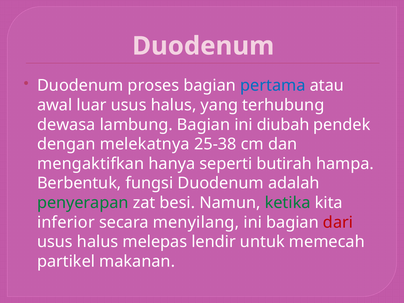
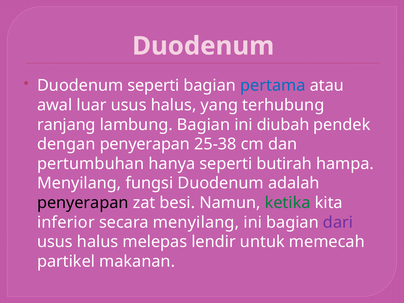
Duodenum proses: proses -> seperti (154, 86)
dewasa: dewasa -> ranjang (66, 125)
dengan melekatnya: melekatnya -> penyerapan (145, 144)
mengaktifkan: mengaktifkan -> pertumbuhan (91, 164)
Berbentuk: Berbentuk -> Menyilang (79, 183)
penyerapan colour: green -> black (83, 203)
dari colour: red -> purple (338, 222)
